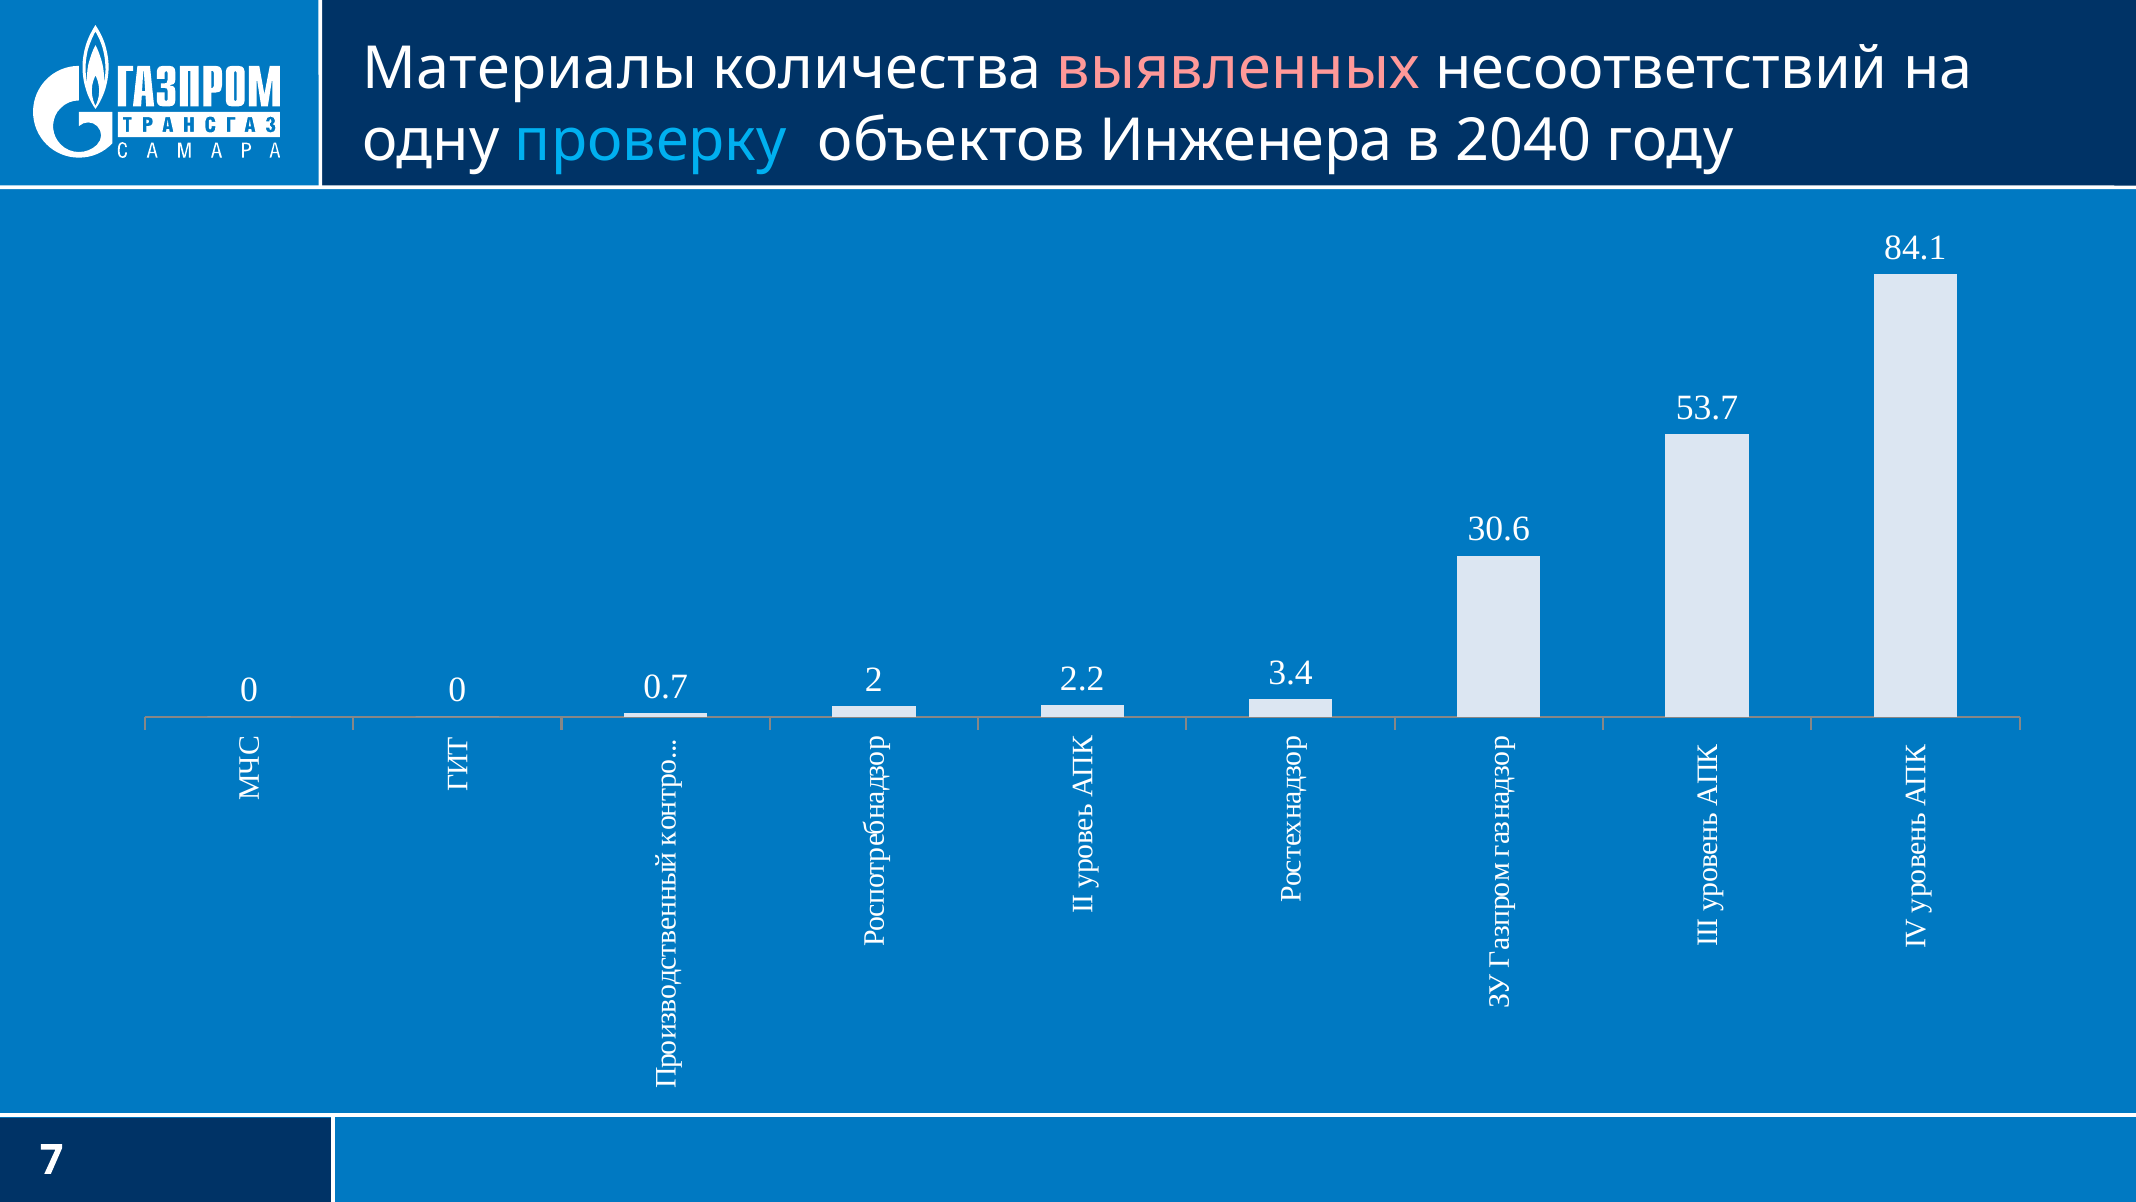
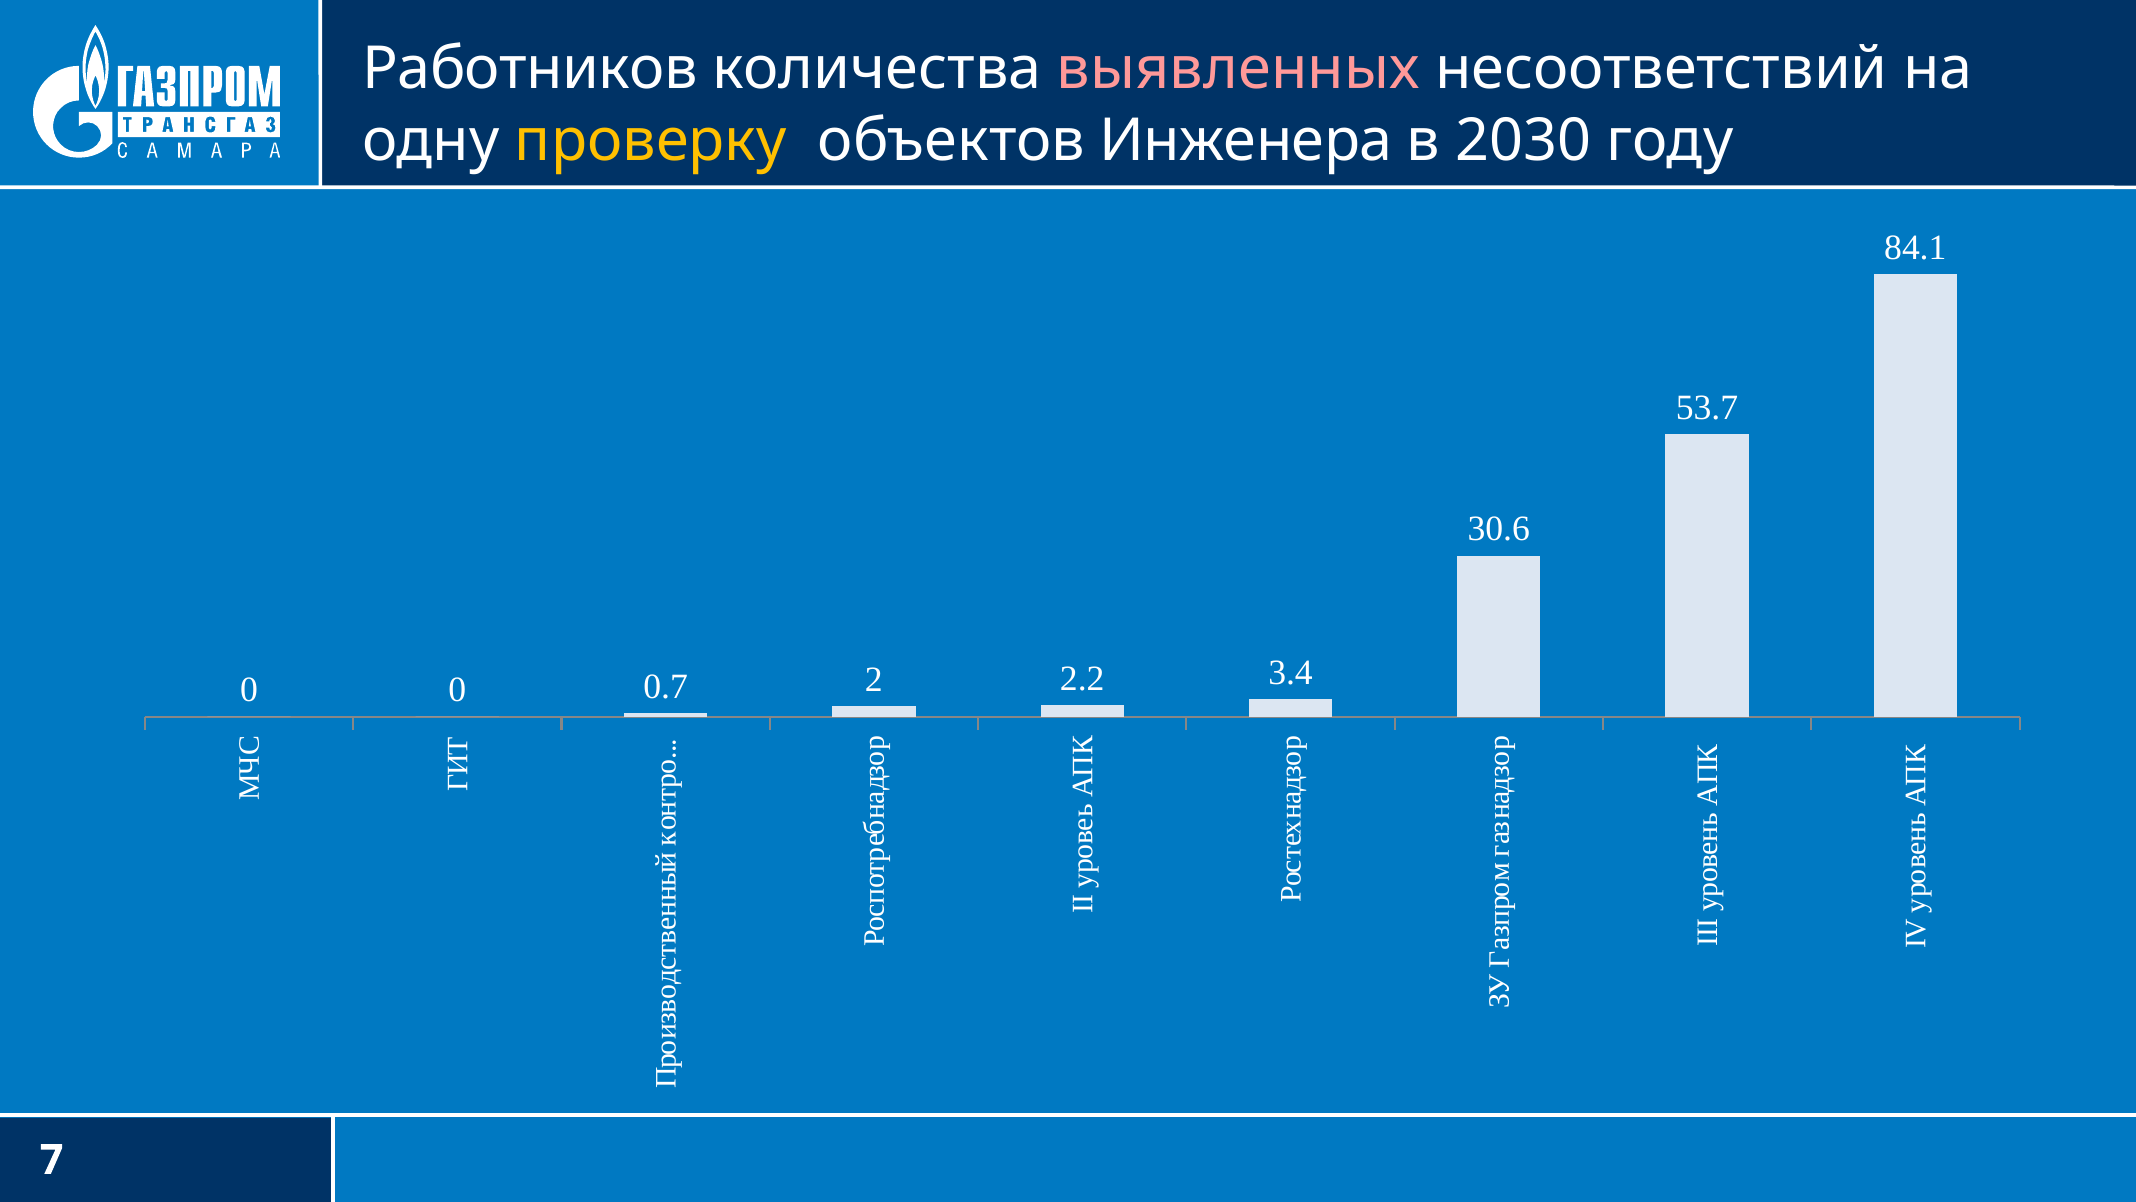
Материалы: Материалы -> Работников (530, 69)
проверку colour: light blue -> yellow (651, 141)
2040: 2040 -> 2030 (1523, 141)
